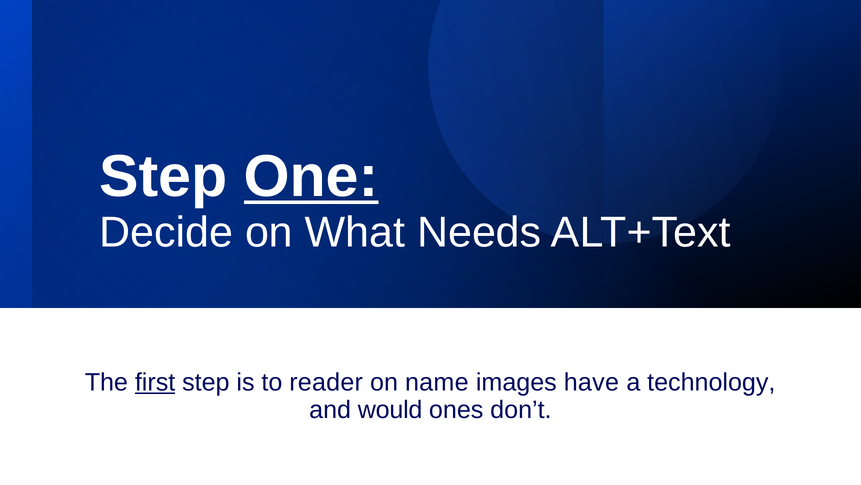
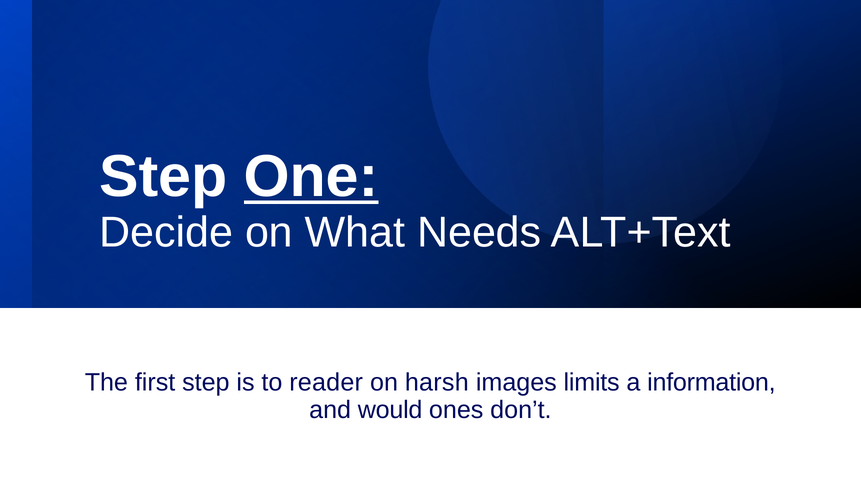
first underline: present -> none (155, 382)
name: name -> harsh (437, 382)
have: have -> limits (592, 382)
technology: technology -> information (711, 382)
